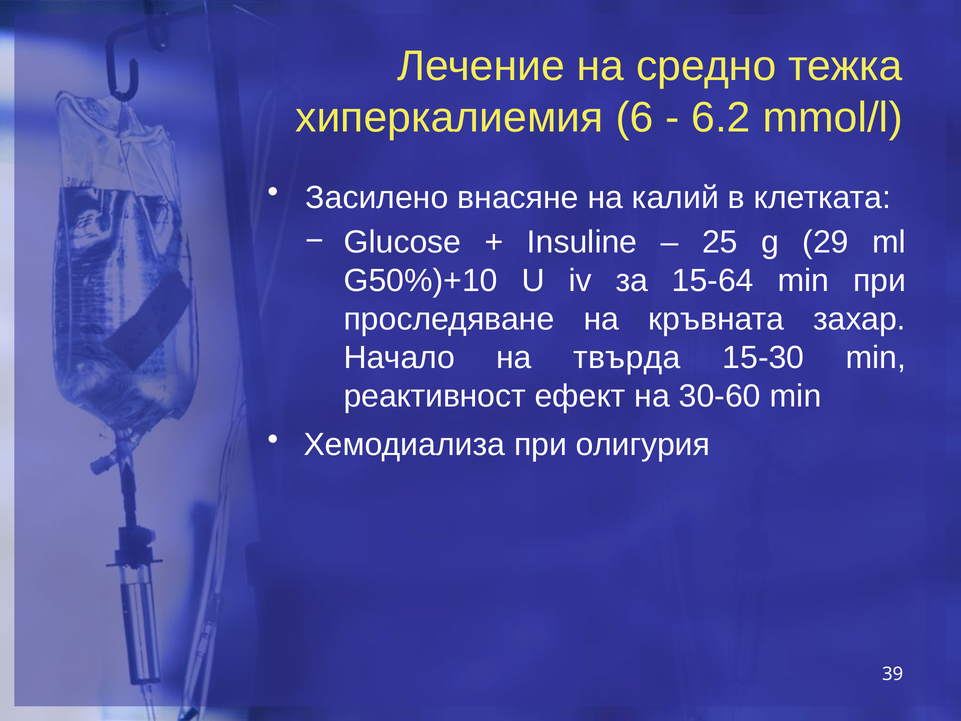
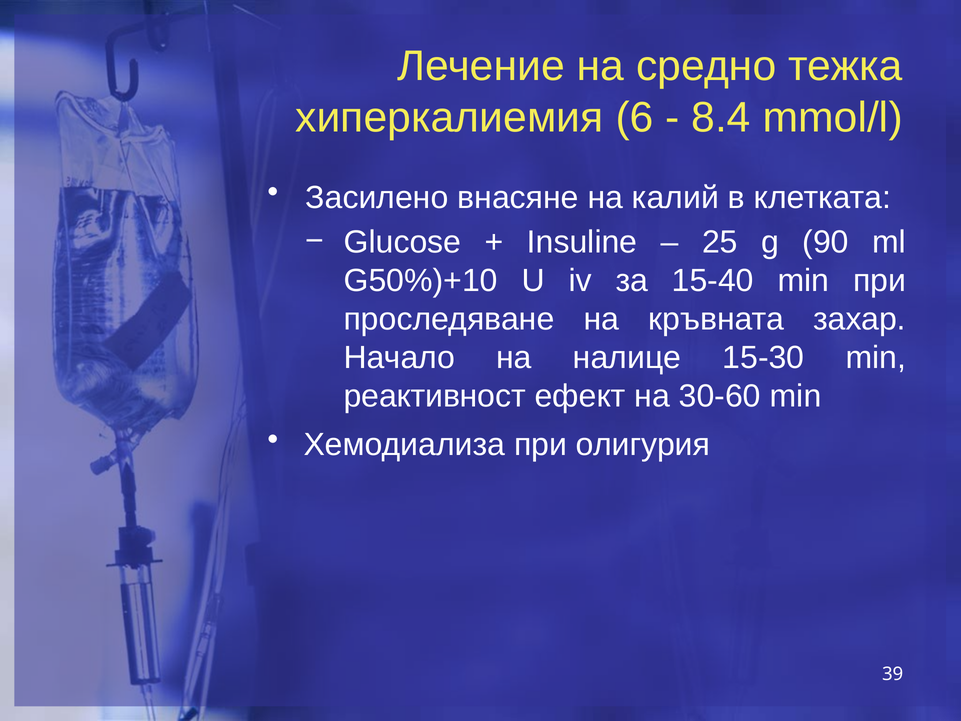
6.2: 6.2 -> 8.4 (721, 118)
29: 29 -> 90 (826, 242)
15-64: 15-64 -> 15-40 (713, 281)
твърда: твърда -> налице (627, 358)
